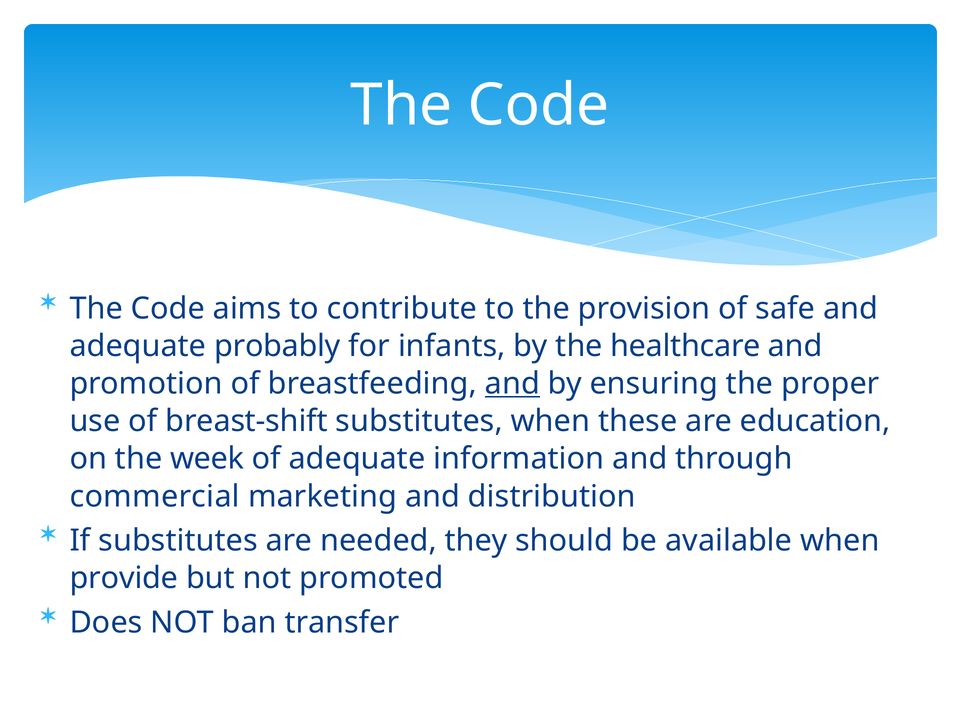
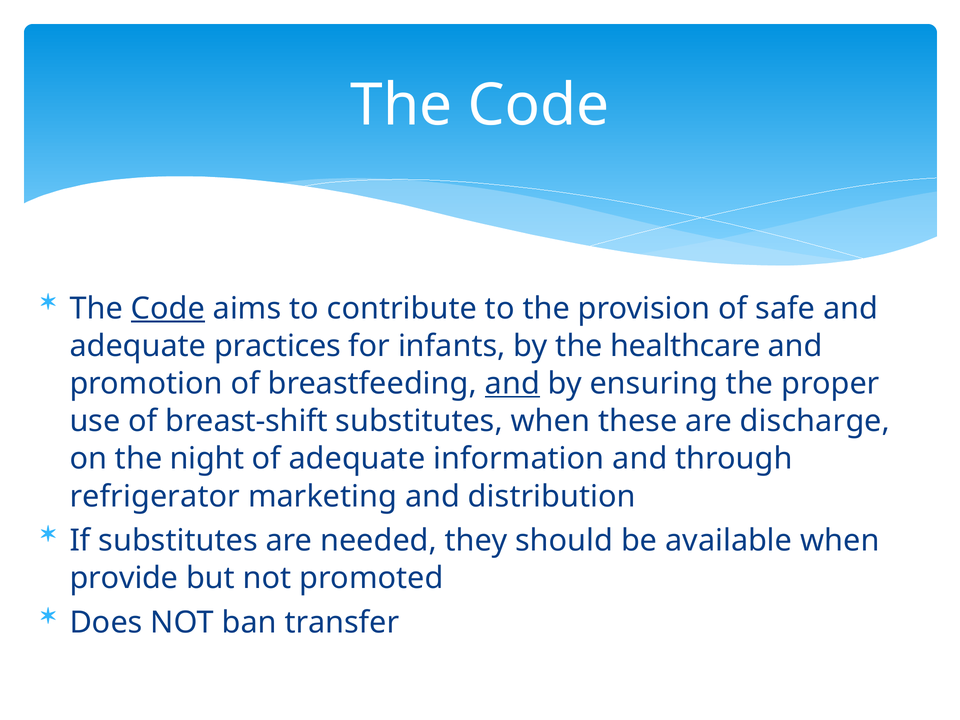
Code underline: none -> present (168, 308)
probably: probably -> practices (277, 346)
education: education -> discharge (815, 421)
week: week -> night (207, 459)
commercial: commercial -> refrigerator (155, 496)
